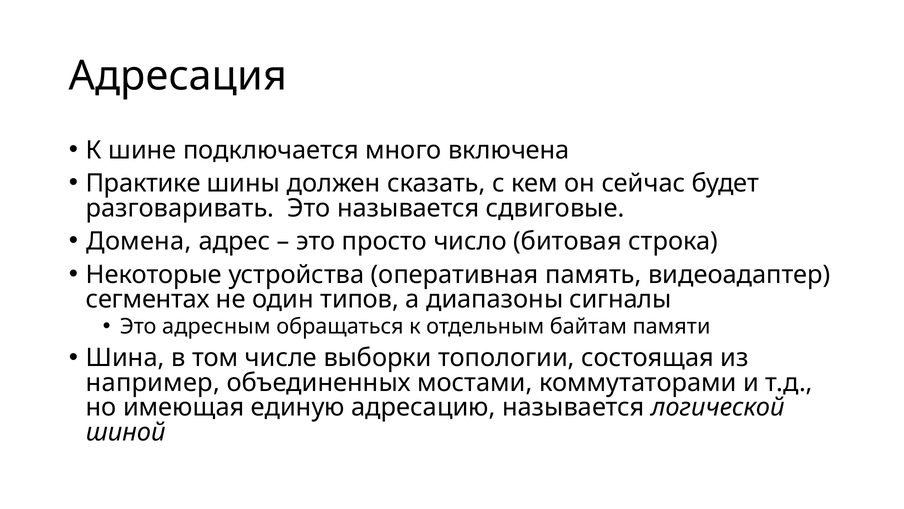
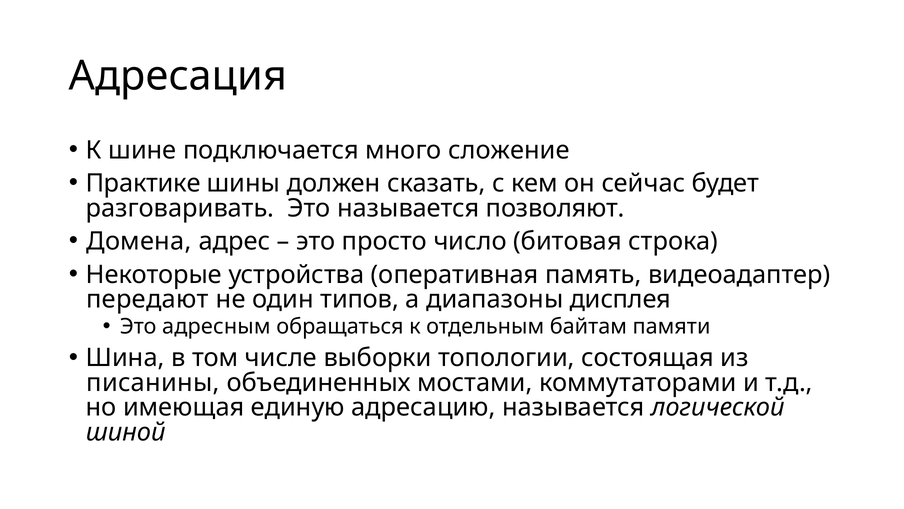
включена: включена -> сложение (509, 150)
сдвиговые: сдвиговые -> позволяют (555, 208)
сегментах: сегментах -> передают (147, 299)
сигналы: сигналы -> дисплея (620, 299)
например: например -> писанины (153, 382)
